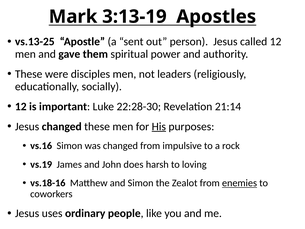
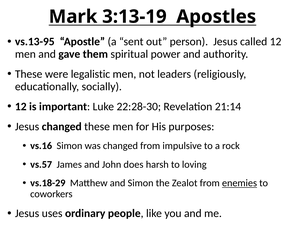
vs.13-25: vs.13-25 -> vs.13-95 (35, 42)
disciples: disciples -> legalistic (90, 74)
His underline: present -> none (159, 126)
vs.19: vs.19 -> vs.57 (41, 164)
vs.18-16: vs.18-16 -> vs.18-29 (48, 183)
